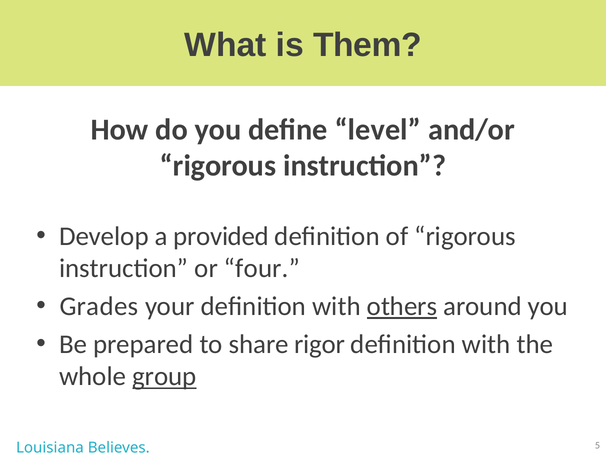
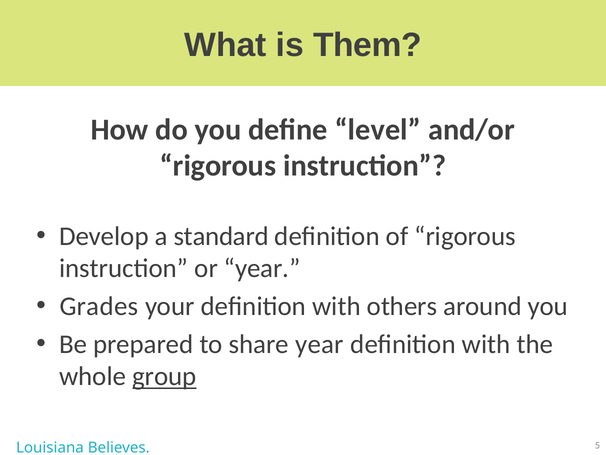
provided: provided -> standard (221, 236)
or four: four -> year (262, 268)
others underline: present -> none (402, 306)
share rigor: rigor -> year (319, 344)
